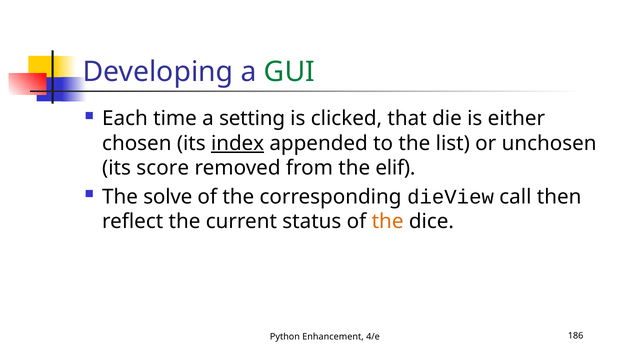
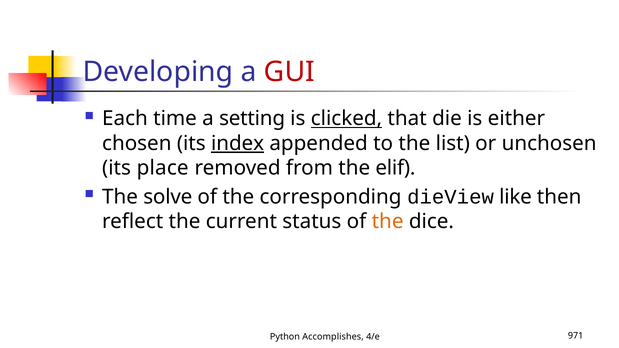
GUI colour: green -> red (289, 72)
clicked underline: none -> present (346, 119)
score: score -> place (163, 168)
call: call -> like (515, 197)
Enhancement: Enhancement -> Accomplishes (333, 337)
186: 186 -> 971 (576, 336)
